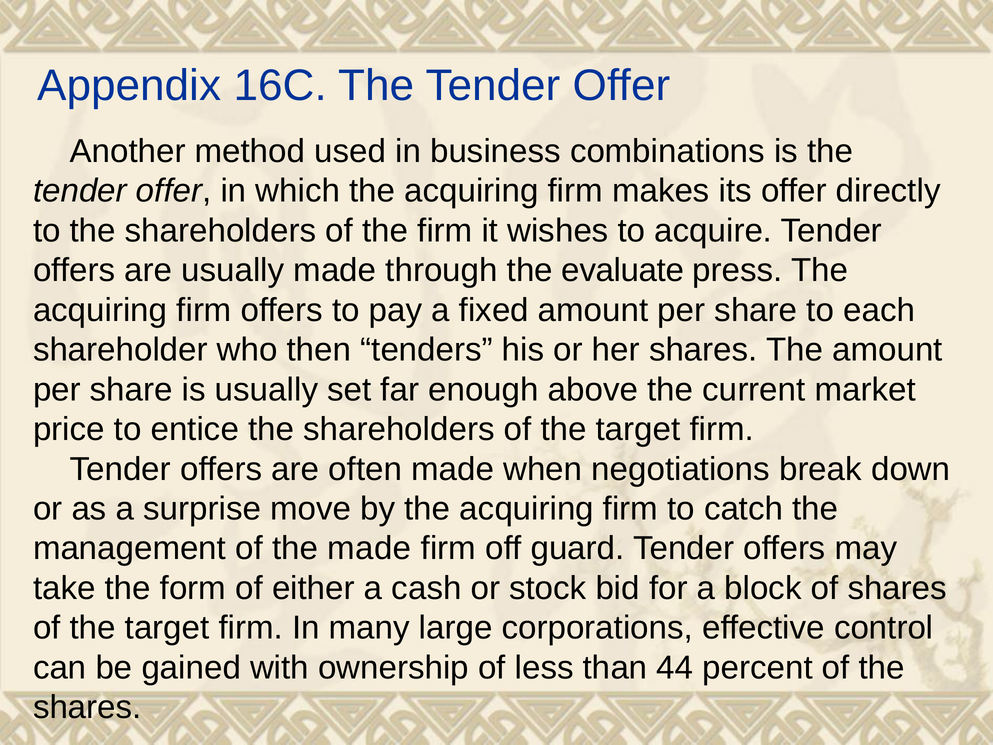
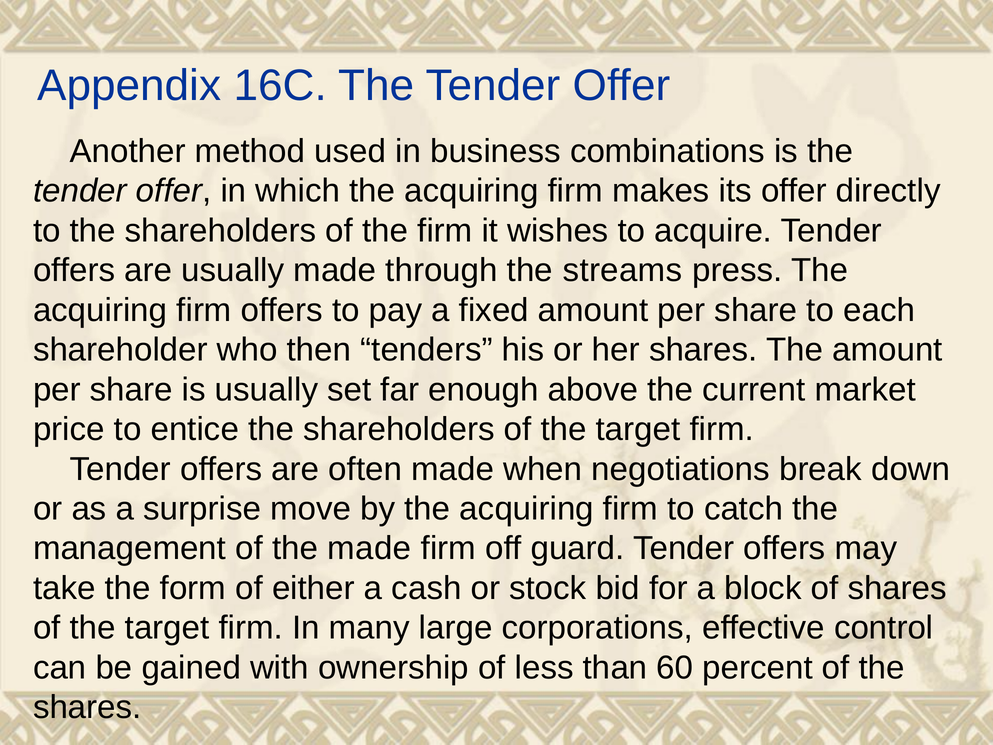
evaluate: evaluate -> streams (623, 270)
44: 44 -> 60 (675, 668)
